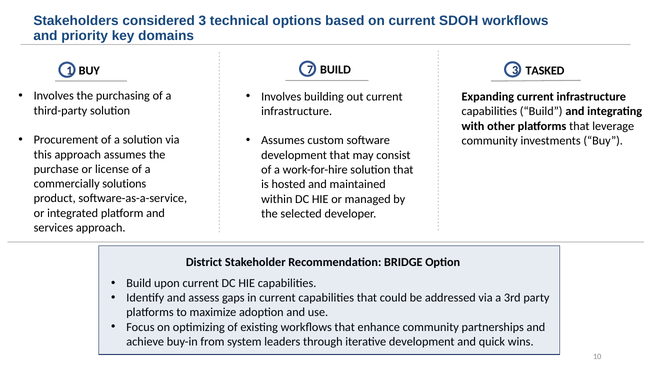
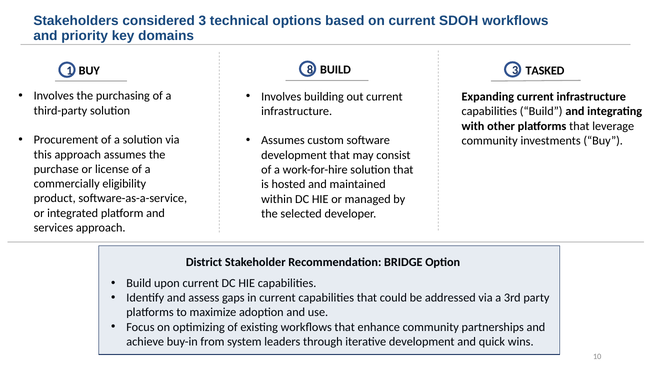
7: 7 -> 8 (310, 70)
solutions: solutions -> eligibility (124, 184)
